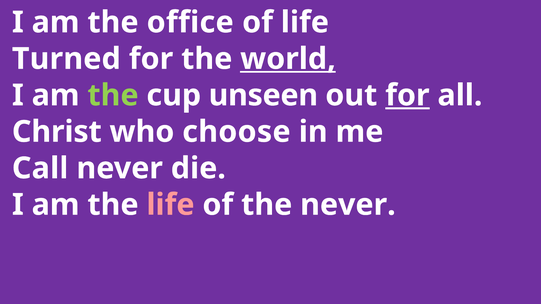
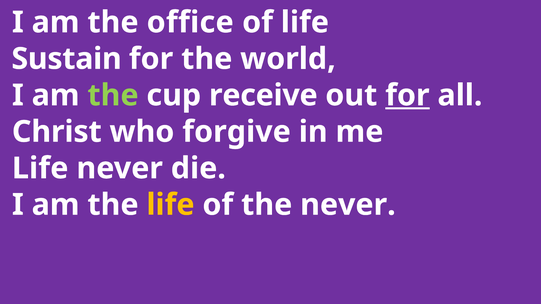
Turned: Turned -> Sustain (67, 59)
world underline: present -> none (288, 59)
unseen: unseen -> receive (263, 95)
choose: choose -> forgive (237, 132)
Call: Call -> Life (40, 168)
life colour: pink -> yellow (170, 205)
